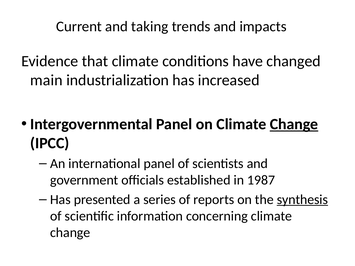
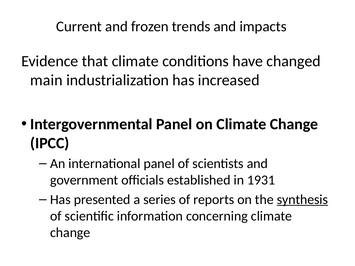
taking: taking -> frozen (150, 26)
Change underline: present -> none (294, 124)
1987: 1987 -> 1931 (261, 180)
